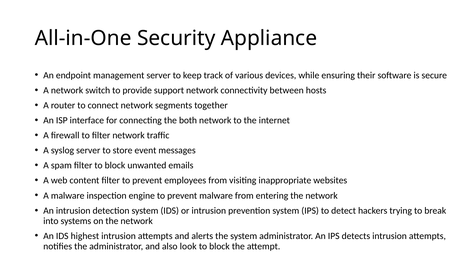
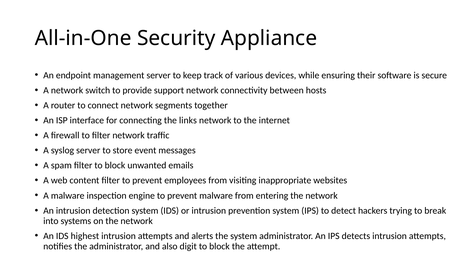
both: both -> links (188, 120)
look: look -> digit (188, 246)
